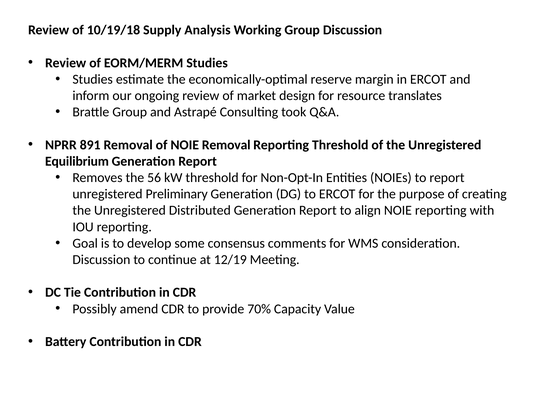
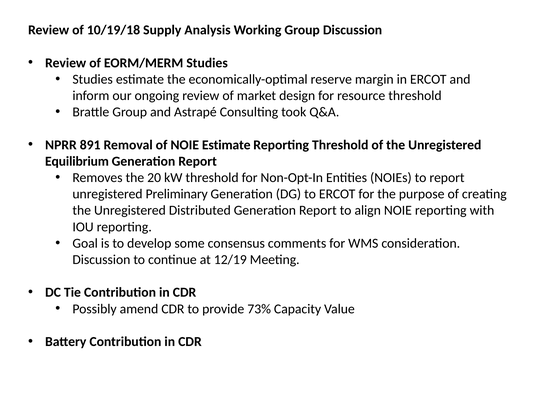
resource translates: translates -> threshold (415, 96)
NOIE Removal: Removal -> Estimate (226, 145)
56: 56 -> 20 (154, 177)
70%: 70% -> 73% (259, 308)
